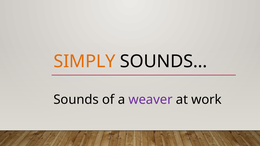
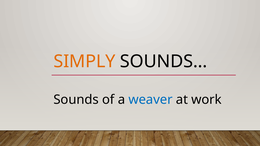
weaver colour: purple -> blue (151, 100)
